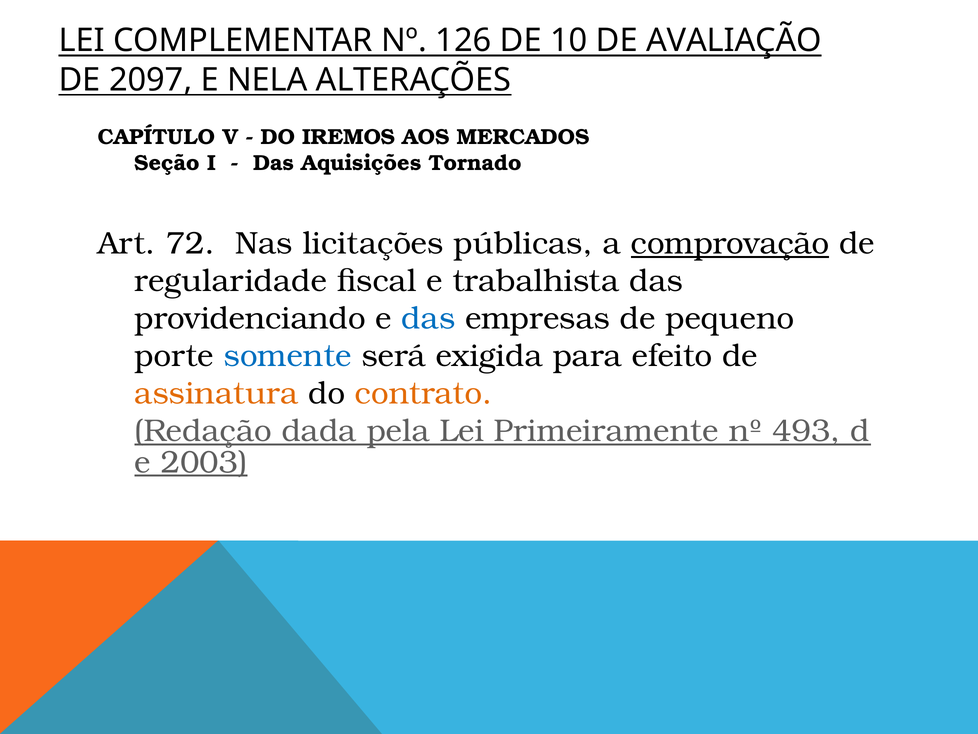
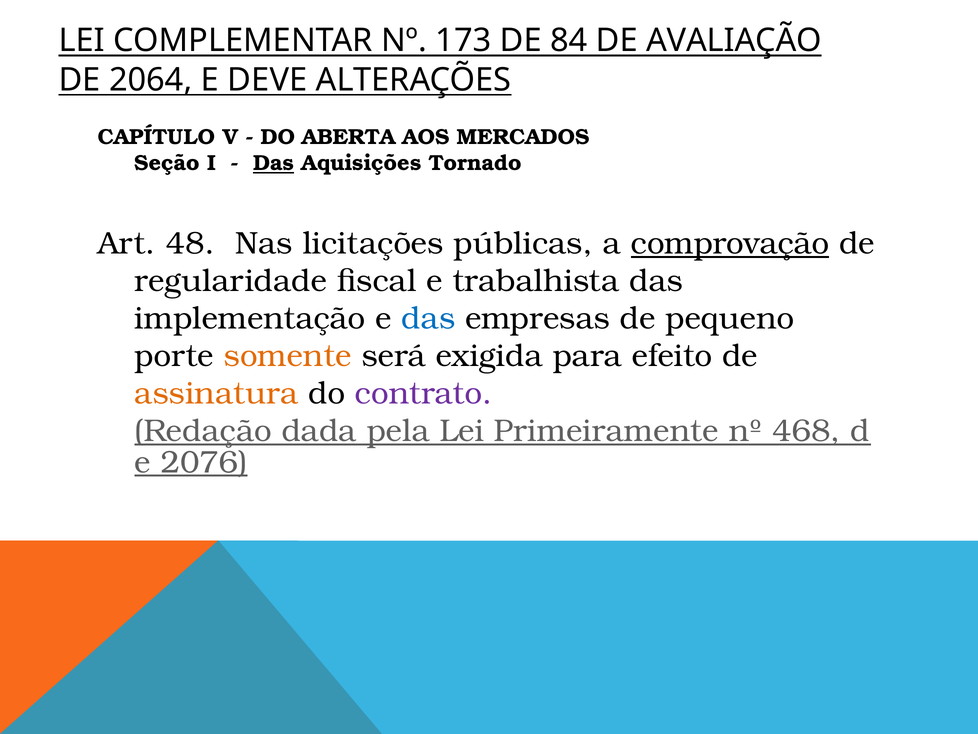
126: 126 -> 173 (463, 41)
10: 10 -> 84 (569, 41)
2097: 2097 -> 2064 (151, 80)
NELA: NELA -> DEVE (267, 80)
IREMOS: IREMOS -> ABERTA (349, 137)
Das underline: none -> present (273, 163)
72: 72 -> 48 (190, 243)
providenciando: providenciando -> implementação (250, 318)
somente colour: blue -> orange (288, 356)
contrato colour: orange -> purple (424, 393)
493: 493 -> 468 (806, 431)
2003: 2003 -> 2076 (204, 462)
